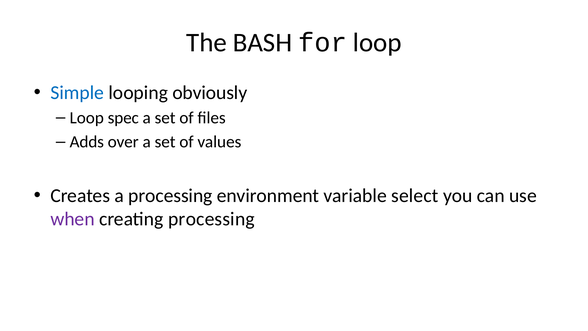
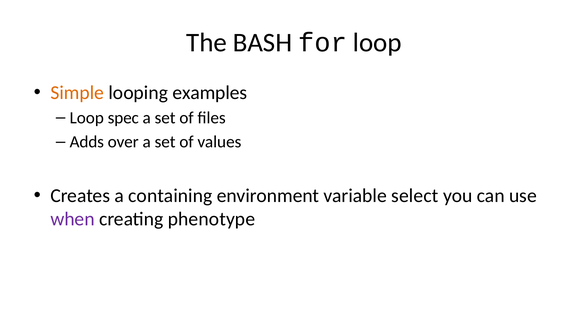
Simple colour: blue -> orange (77, 93)
obviously: obviously -> examples (210, 93)
a processing: processing -> containing (170, 195)
creating processing: processing -> phenotype (211, 219)
